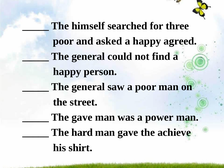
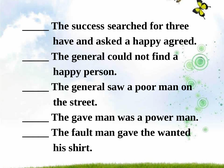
himself: himself -> success (88, 26)
poor: poor -> have (63, 41)
hard: hard -> fault (82, 132)
achieve: achieve -> wanted (174, 132)
